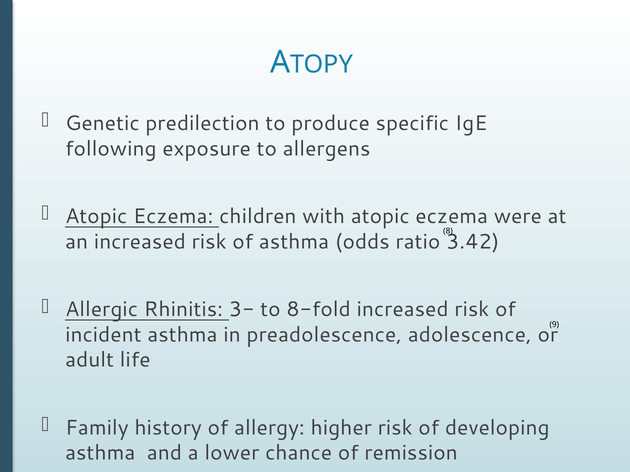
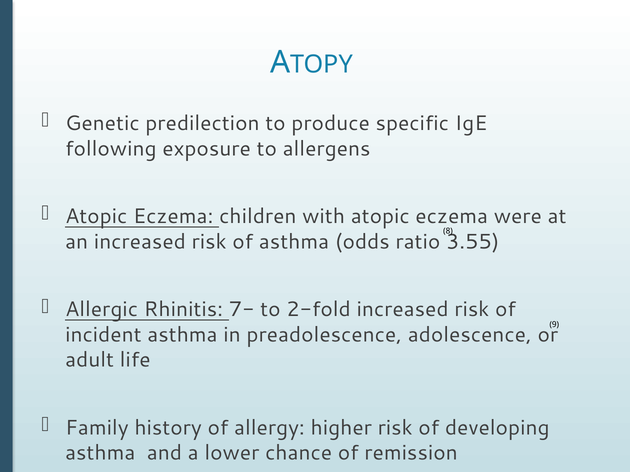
3.42: 3.42 -> 3.55 (473, 242)
3-: 3- -> 7- (242, 310)
8-fold: 8-fold -> 2-fold (319, 310)
